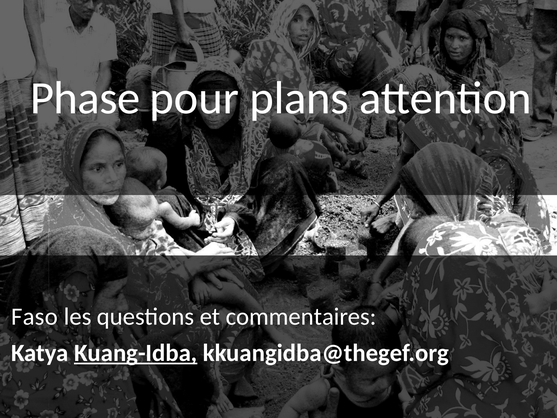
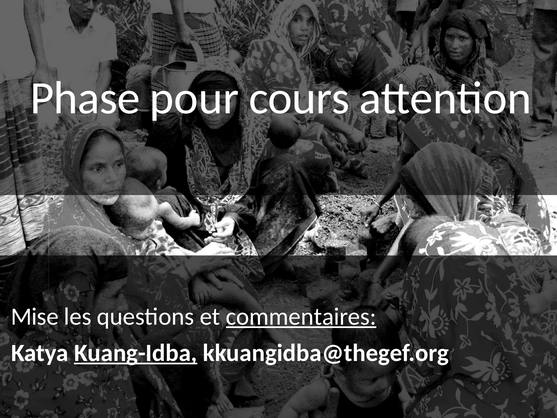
plans: plans -> cours (299, 98)
Faso: Faso -> Mise (35, 316)
commentaires underline: none -> present (301, 316)
